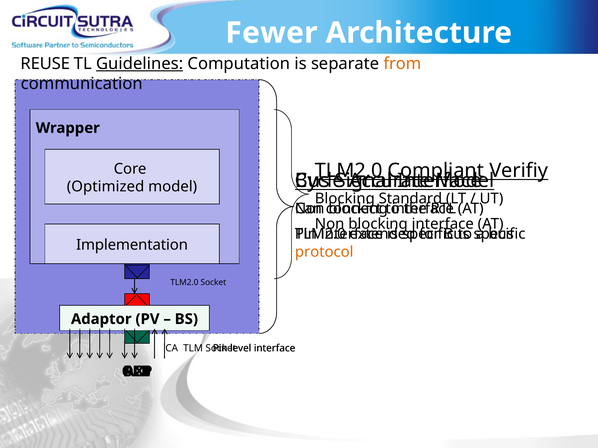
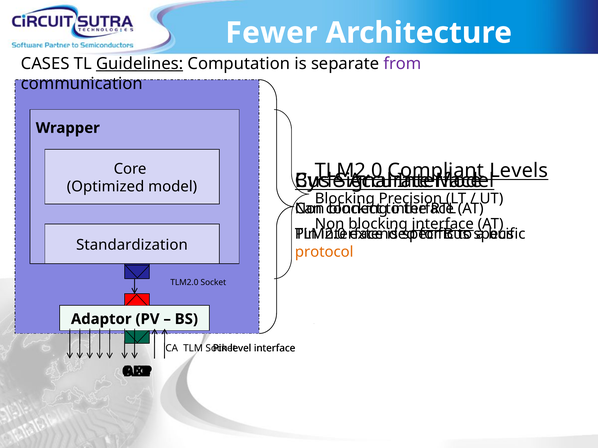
REUSE: REUSE -> CASES (45, 64)
from colour: orange -> purple (403, 64)
Verifiy: Verifiy -> Levels (519, 171)
Standard: Standard -> Precision (410, 199)
interface underline: none -> present (443, 224)
Implementation: Implementation -> Standardization (132, 245)
